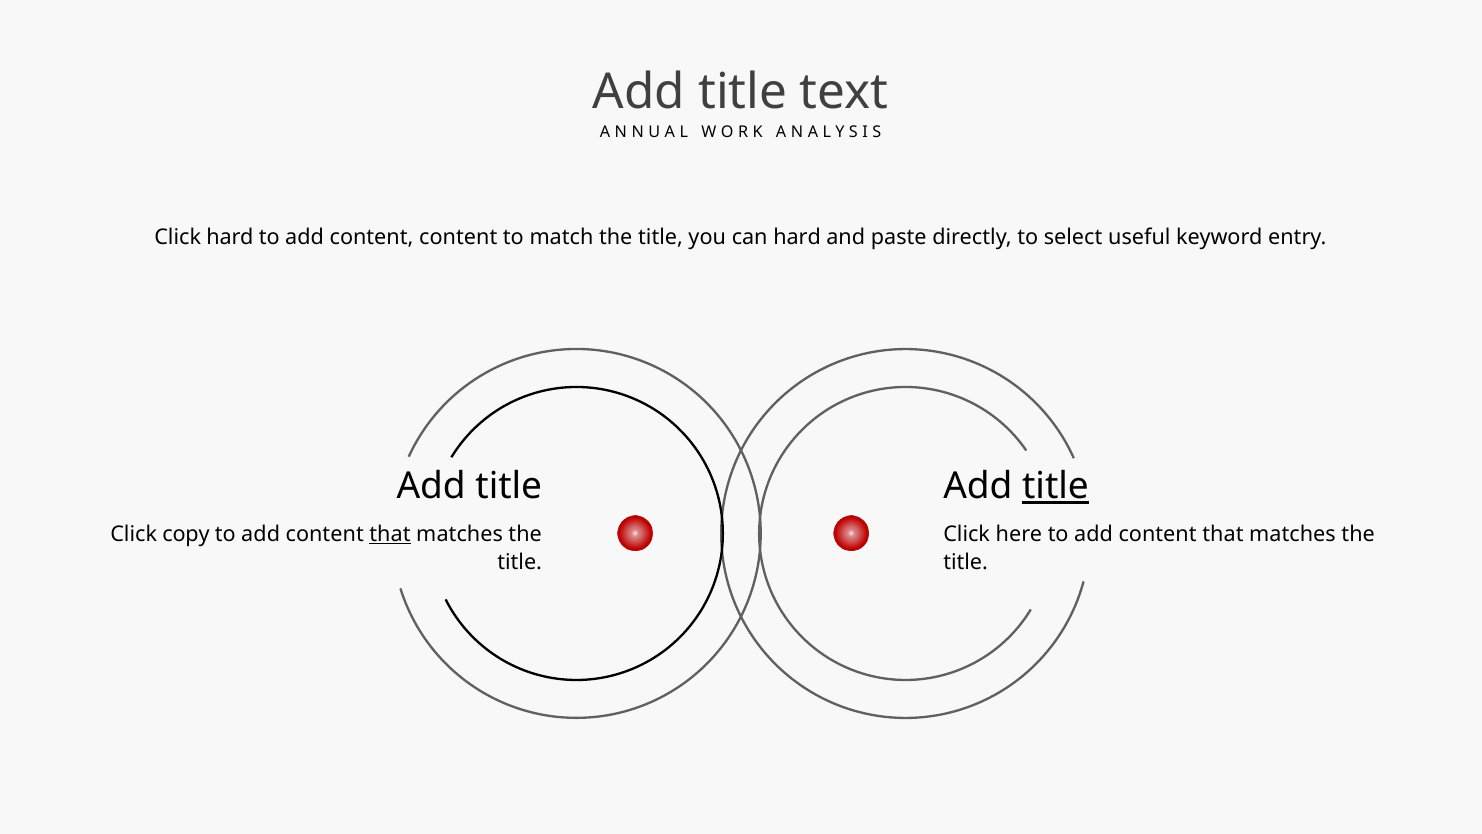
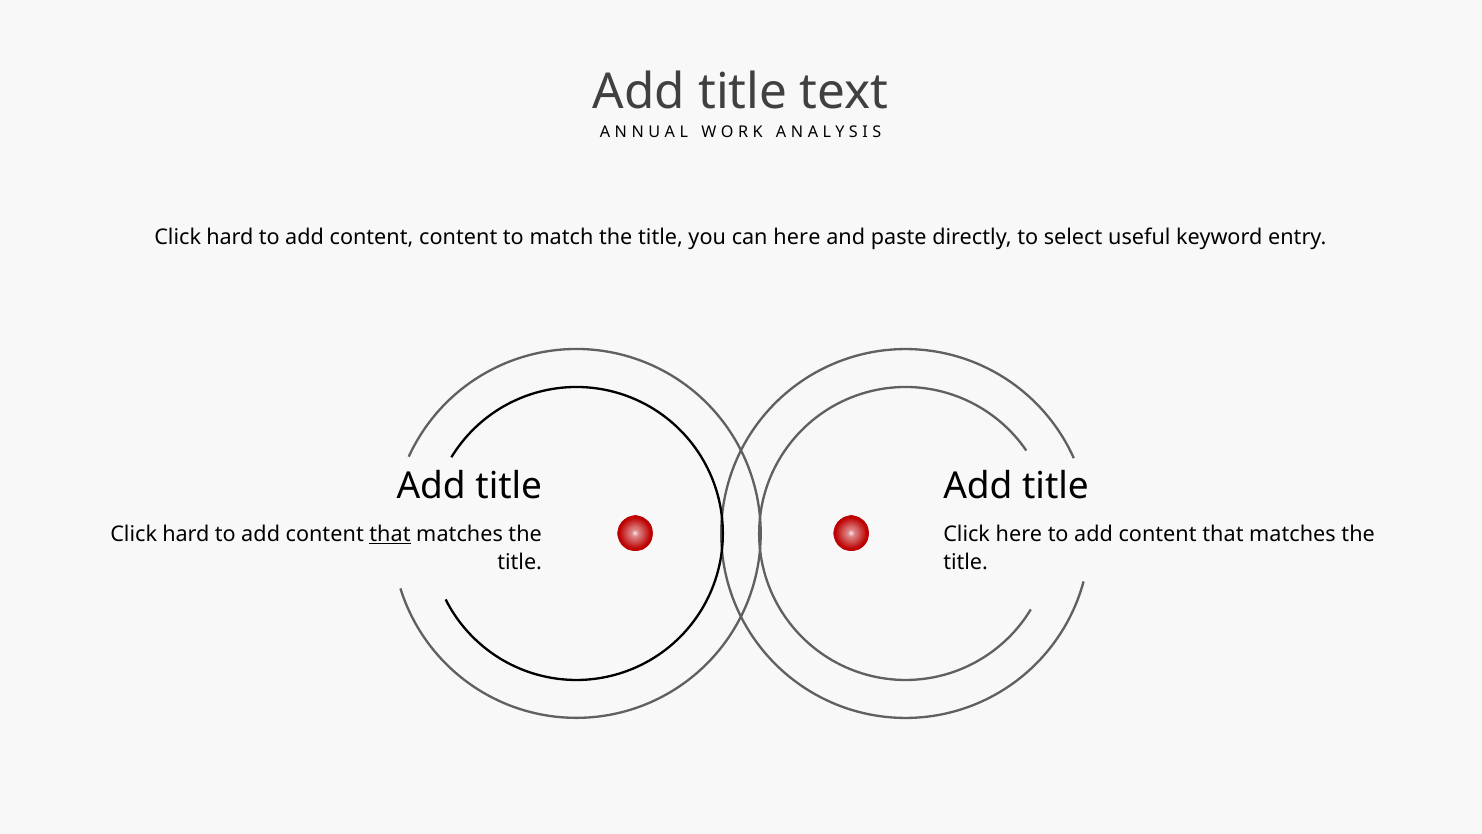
can hard: hard -> here (797, 237)
title underline: present -> none (1055, 486)
copy: copy -> hard (186, 534)
